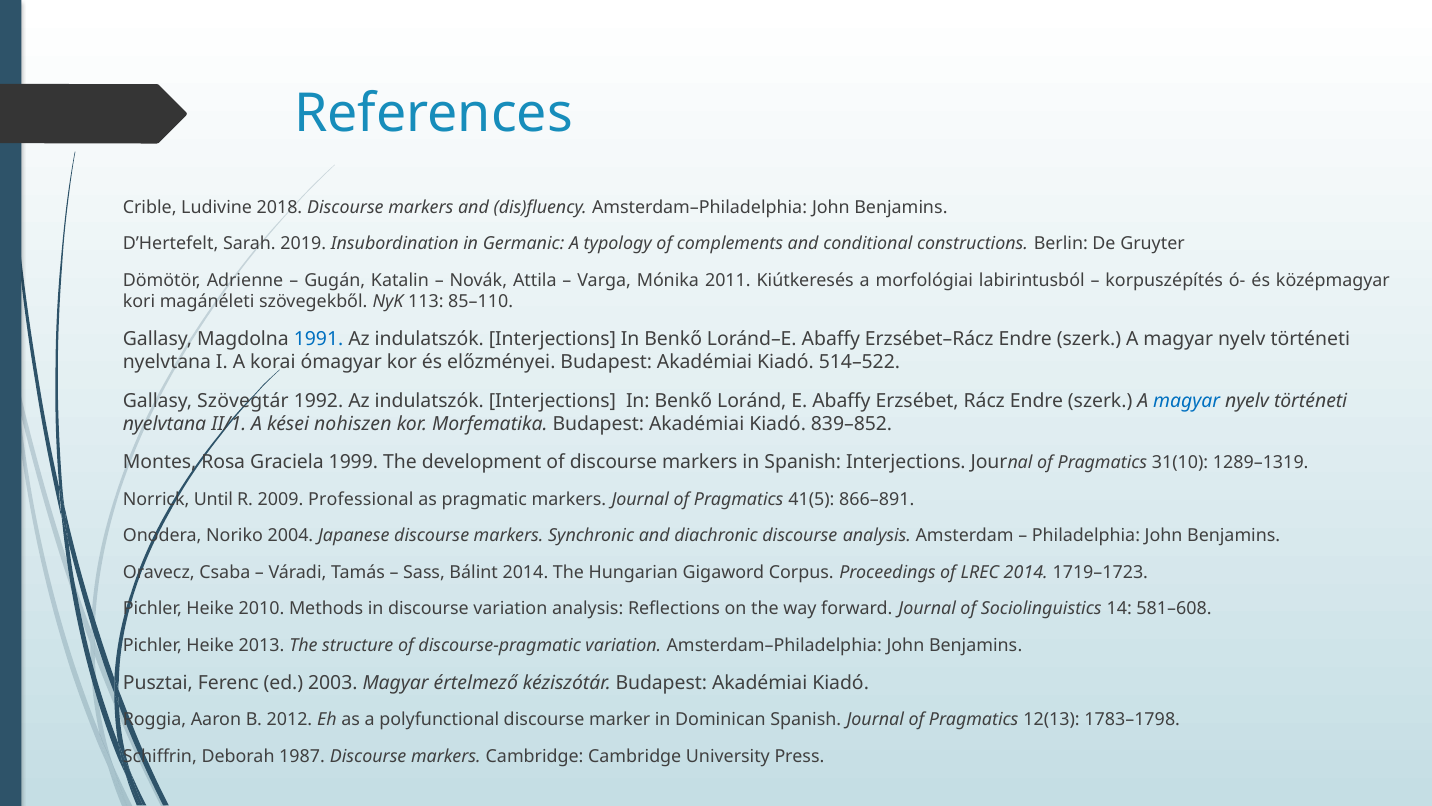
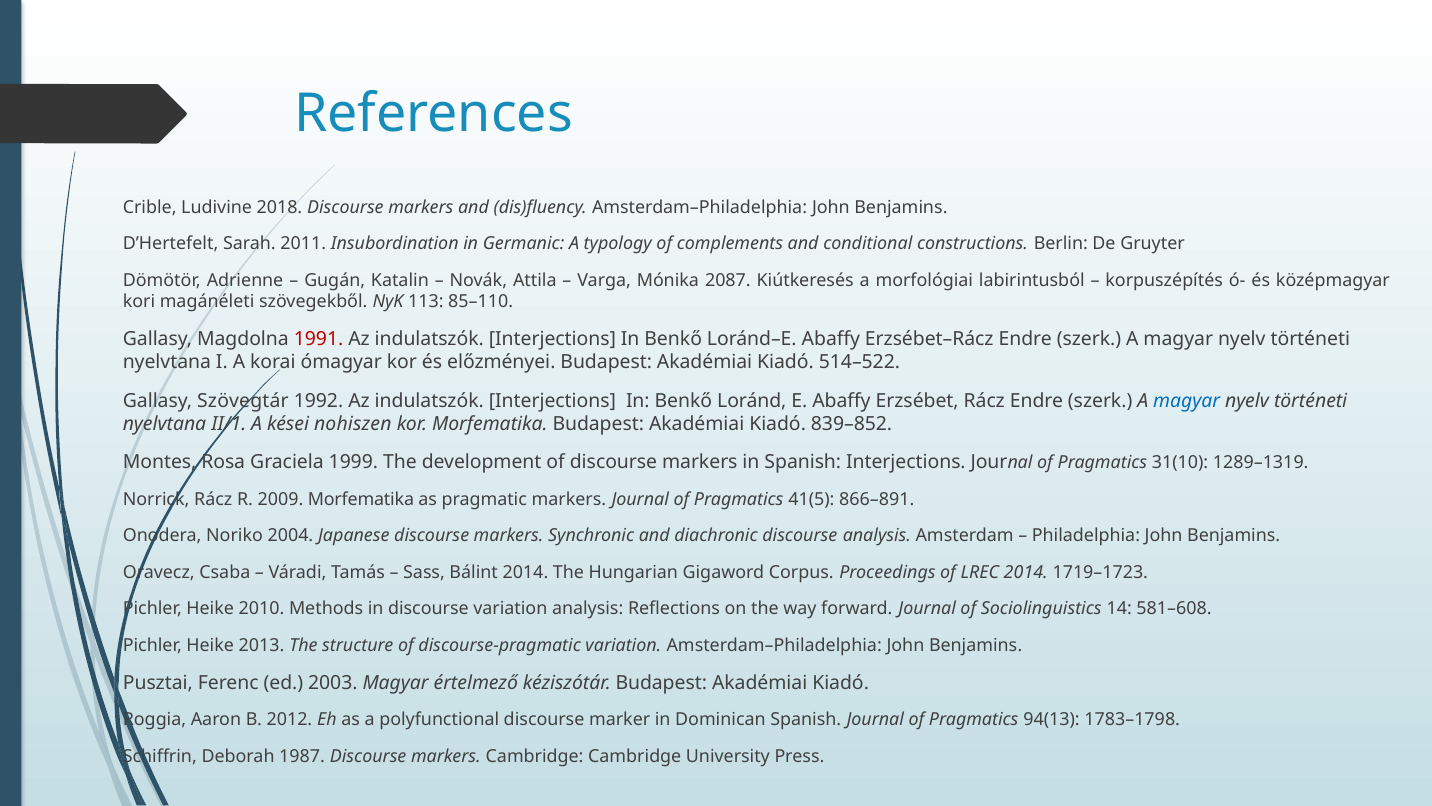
2019: 2019 -> 2011 (303, 244)
2011: 2011 -> 2087 (728, 280)
1991 colour: blue -> red (319, 339)
Norrick Until: Until -> Rácz (213, 499)
2009 Professional: Professional -> Morfematika (361, 499)
12(13: 12(13 -> 94(13 (1052, 719)
